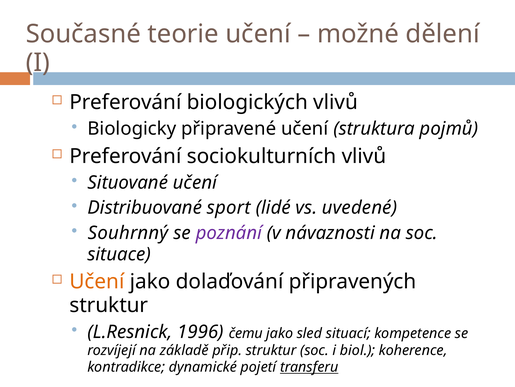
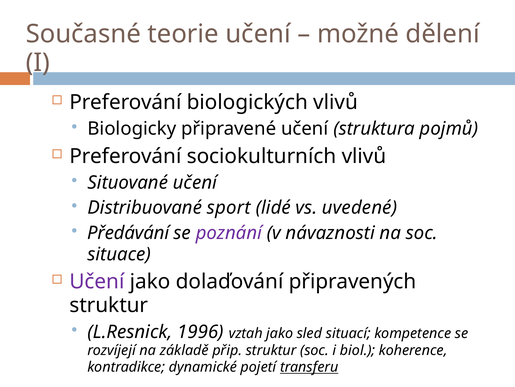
Souhrnný: Souhrnný -> Předávání (128, 233)
Učení colour: orange -> purple (97, 281)
čemu: čemu -> vztah (246, 333)
